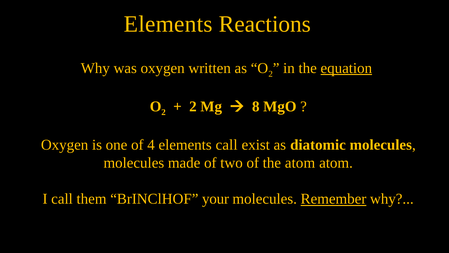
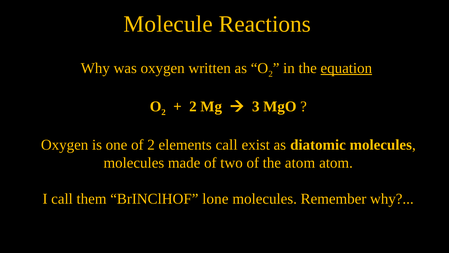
Elements: Elements -> Molecule (168, 24)
8: 8 -> 3 (256, 106)
of 4: 4 -> 2 (151, 145)
your: your -> lone (215, 199)
Remember underline: present -> none (333, 199)
